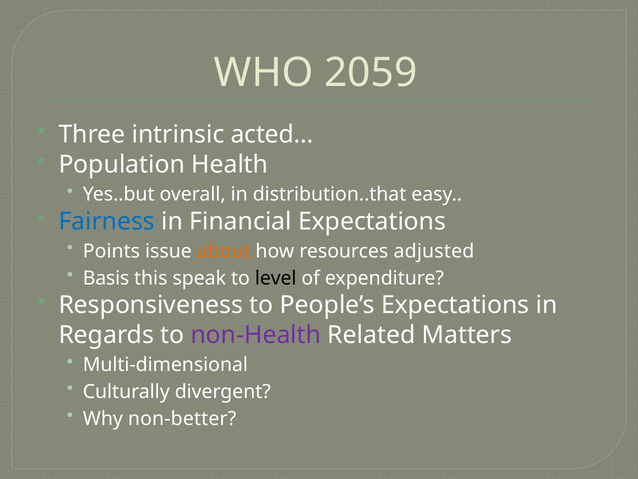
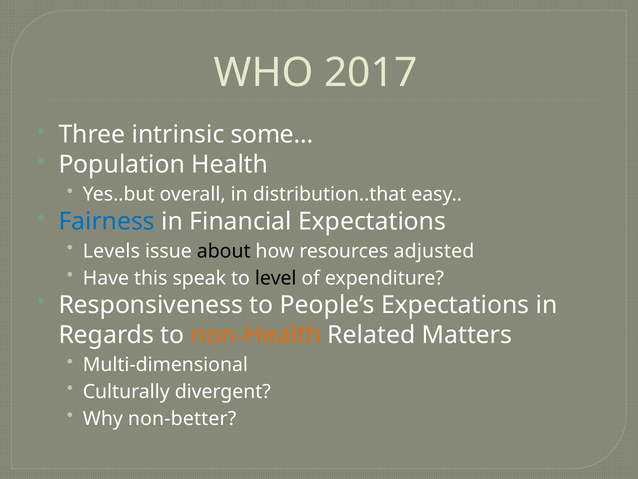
2059: 2059 -> 2017 (371, 73)
acted…: acted… -> some… (272, 135)
Points: Points -> Levels (111, 251)
about colour: orange -> black (224, 251)
Basis: Basis -> Have (106, 278)
non-Health colour: purple -> orange (256, 335)
